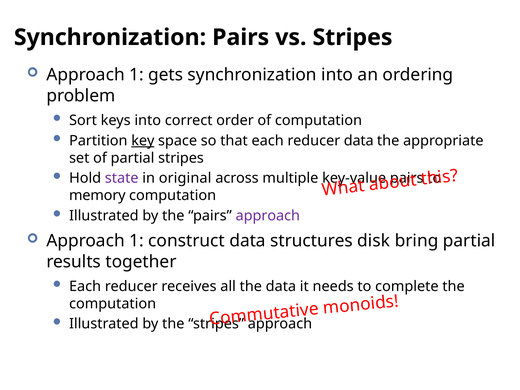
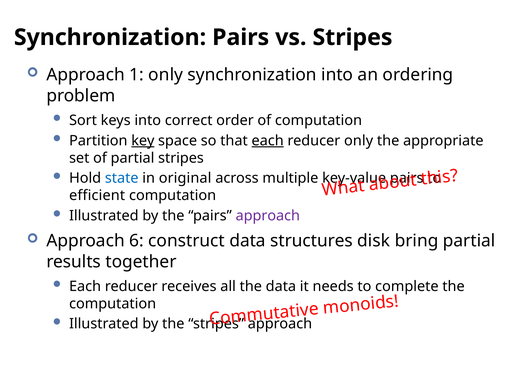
1 gets: gets -> only (166, 75)
each underline: none -> present (268, 141)
reducer data: data -> only (359, 141)
state colour: purple -> blue (122, 178)
memory: memory -> efficient (97, 196)
1: 1 -> 6 (137, 241)
